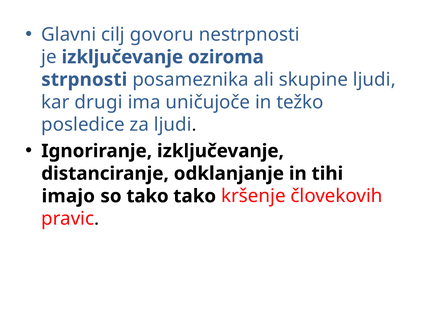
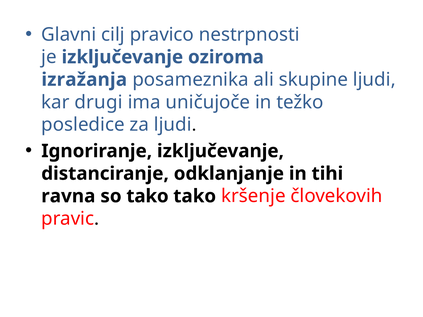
govoru: govoru -> pravico (162, 35)
strpnosti: strpnosti -> izražanja (84, 80)
imajo: imajo -> ravna (68, 196)
